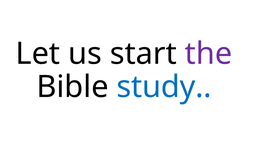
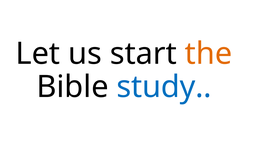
the colour: purple -> orange (209, 53)
